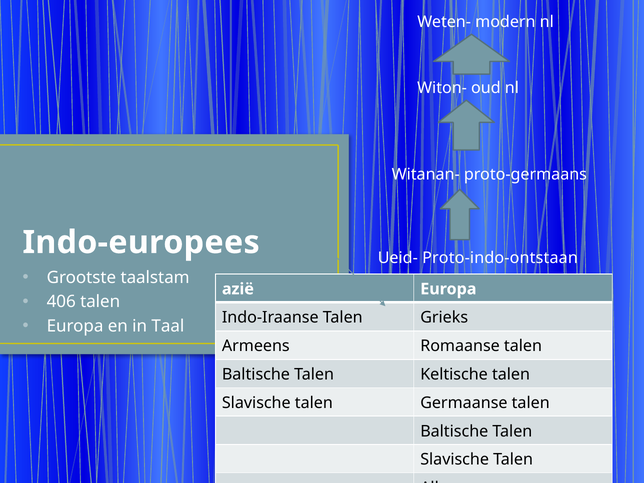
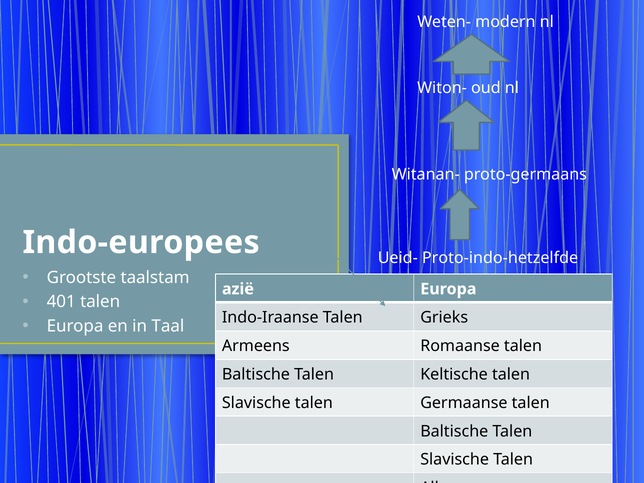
Proto-indo-ontstaan: Proto-indo-ontstaan -> Proto-indo-hetzelfde (500, 258)
406: 406 -> 401 (61, 302)
